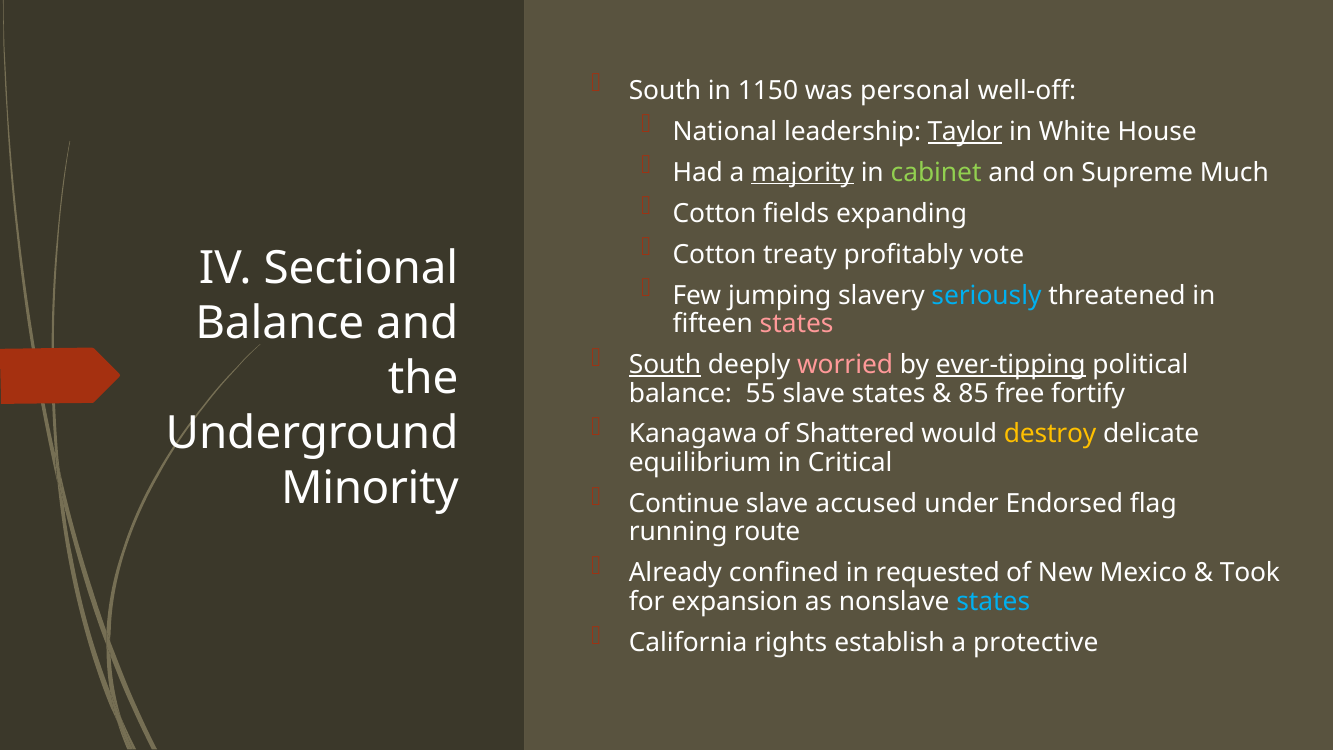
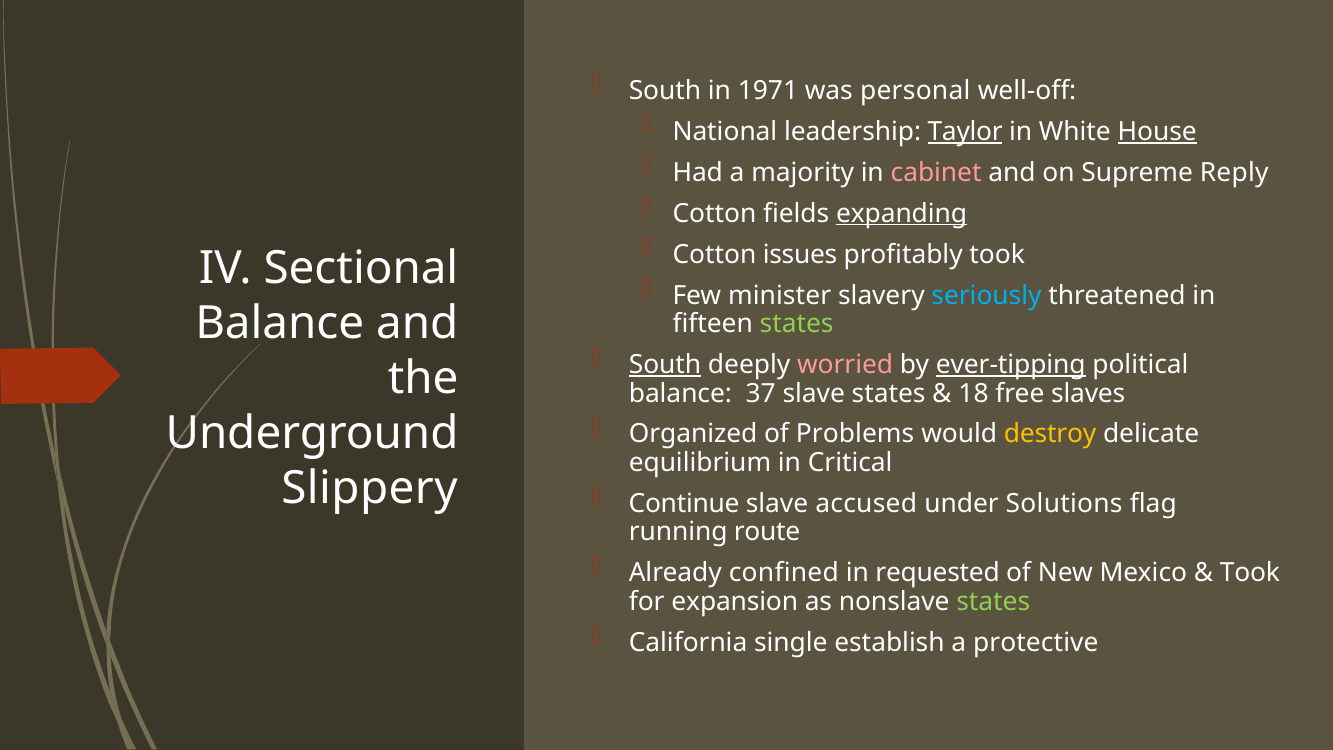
1150: 1150 -> 1971 (768, 90)
House underline: none -> present (1157, 131)
majority underline: present -> none (803, 172)
cabinet colour: light green -> pink (936, 172)
Much: Much -> Reply (1234, 172)
expanding underline: none -> present (902, 213)
treaty: treaty -> issues (800, 254)
profitably vote: vote -> took (997, 254)
jumping: jumping -> minister (780, 295)
states colour: pink -> light green (797, 324)
55: 55 -> 37 (761, 393)
85: 85 -> 18 (974, 393)
fortify: fortify -> slaves (1088, 393)
Kanagawa: Kanagawa -> Organized (693, 434)
Shattered: Shattered -> Problems (855, 434)
Minority: Minority -> Slippery (369, 488)
Endorsed: Endorsed -> Solutions (1064, 504)
states colour: light blue -> light green (993, 602)
rights: rights -> single (791, 643)
